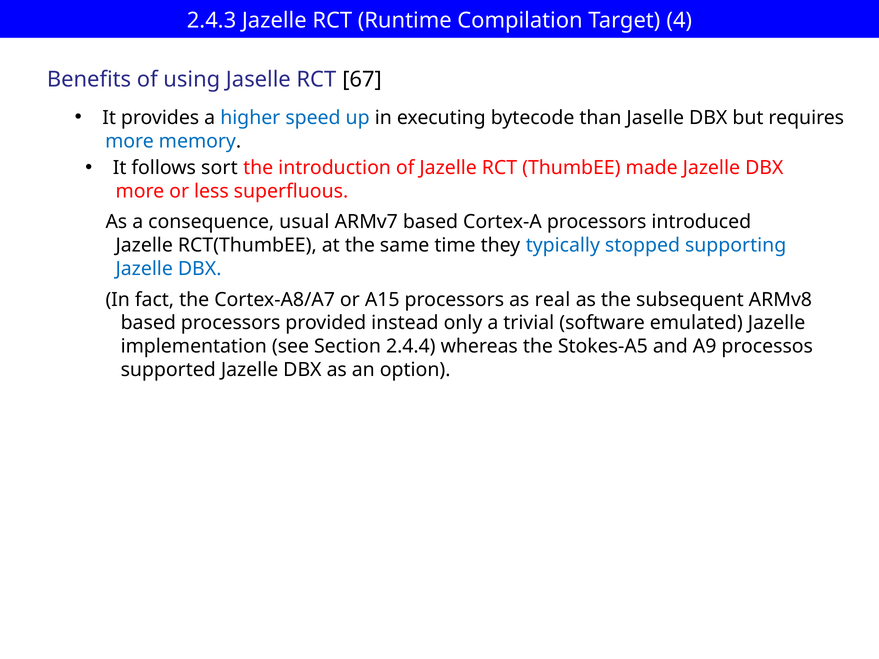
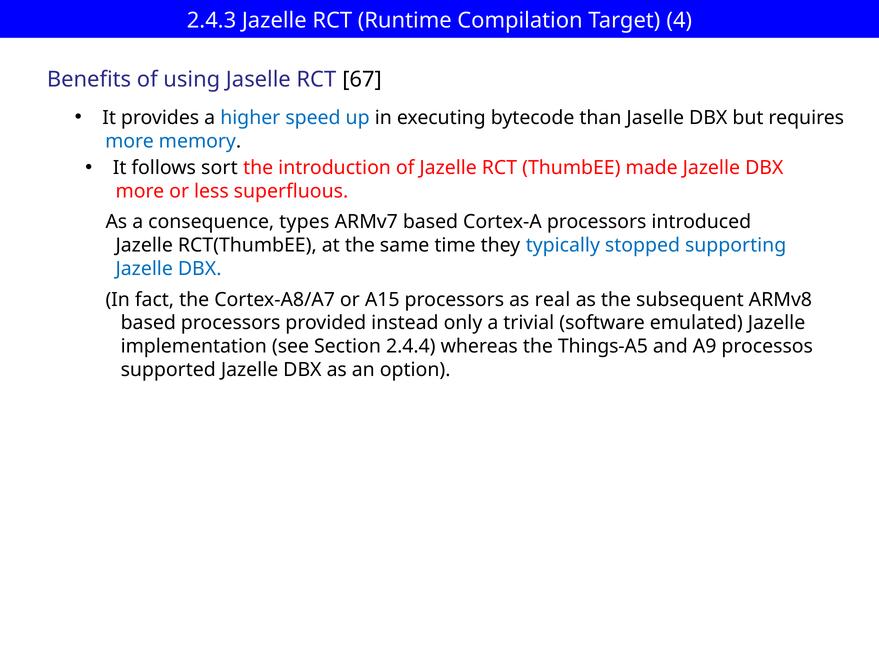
usual: usual -> types (304, 222)
Stokes-A5: Stokes-A5 -> Things-A5 (603, 347)
